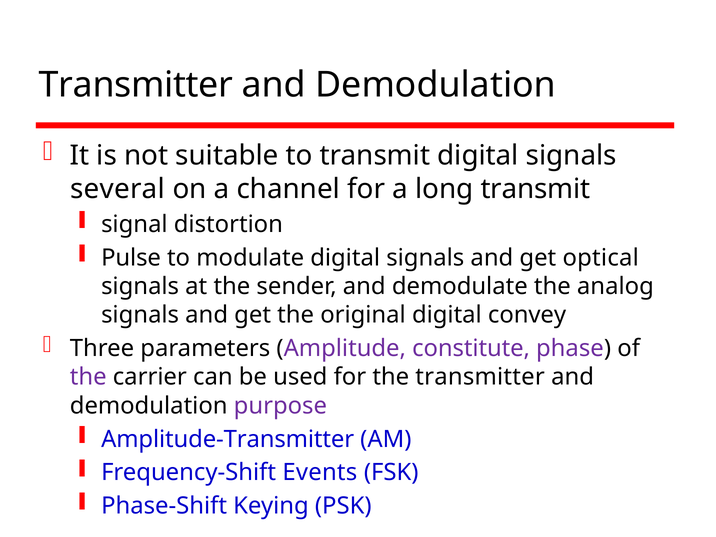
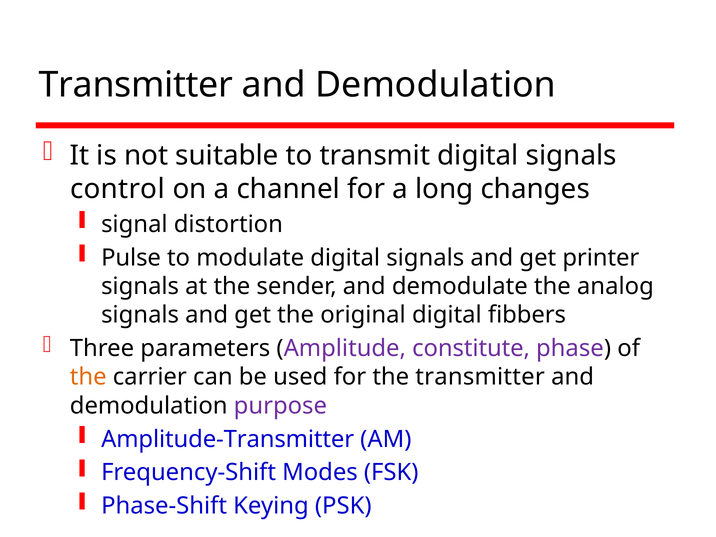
several: several -> control (117, 189)
long transmit: transmit -> changes (535, 189)
optical: optical -> printer (601, 258)
convey: convey -> fibbers (527, 315)
the colour: purple -> orange (88, 377)
Events: Events -> Modes (320, 473)
